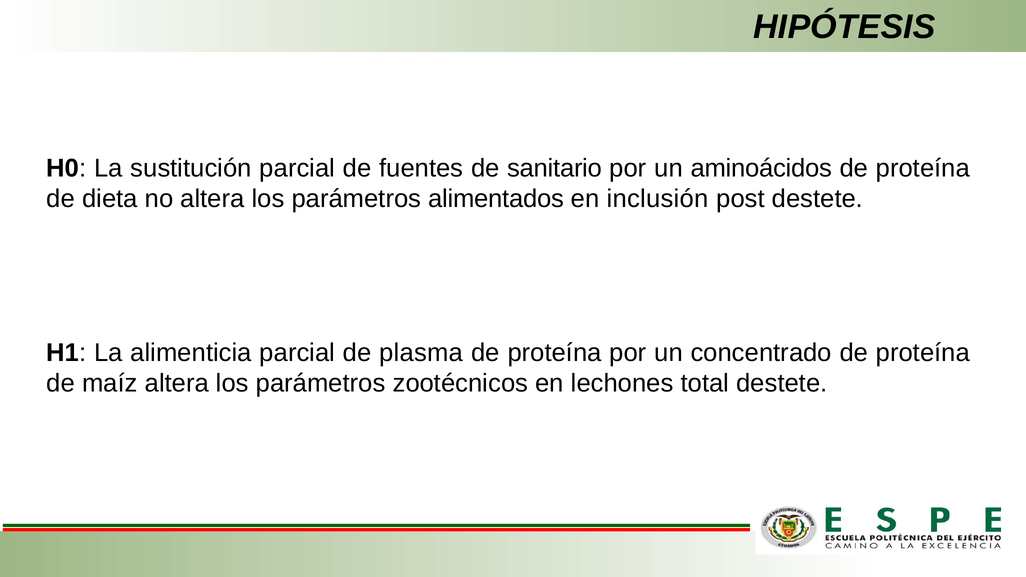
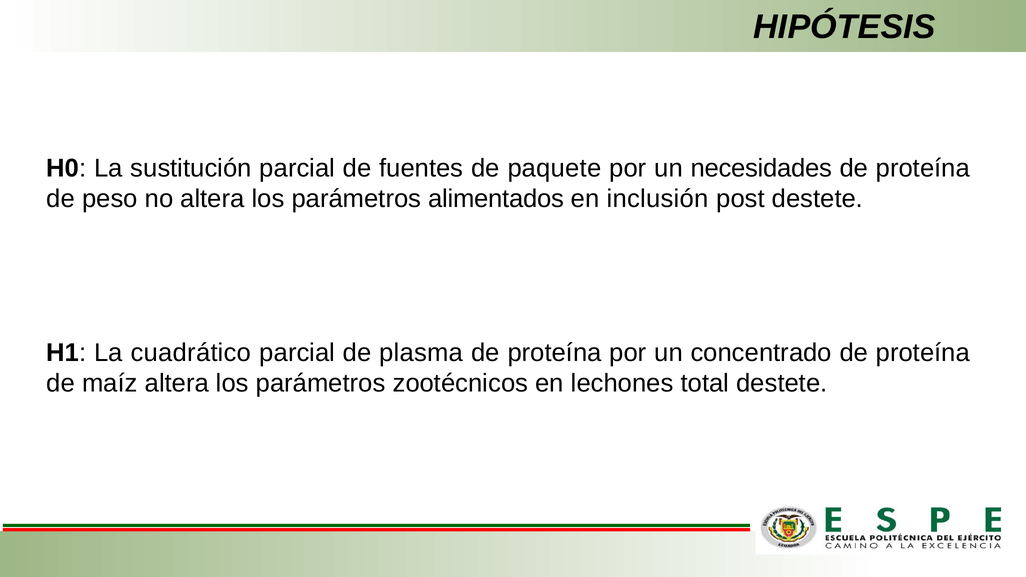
sanitario: sanitario -> paquete (554, 168)
aminoácidos: aminoácidos -> necesidades (761, 168)
dieta: dieta -> peso (110, 199)
alimenticia: alimenticia -> cuadrático (191, 353)
